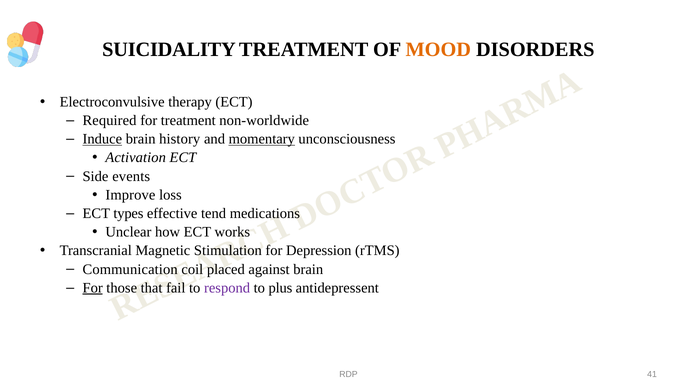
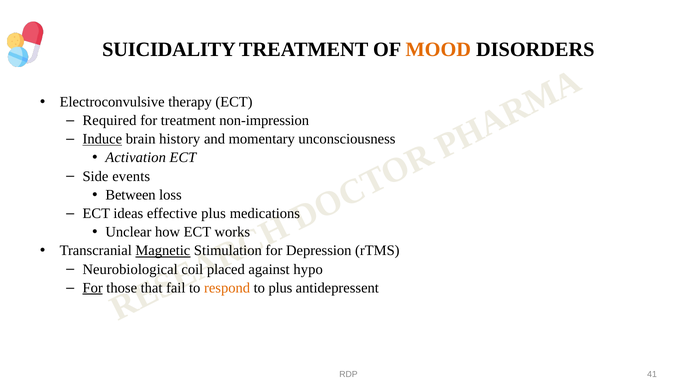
non-worldwide: non-worldwide -> non-impression (264, 121)
momentary underline: present -> none (262, 139)
Improve: Improve -> Between (131, 195)
types: types -> ideas (128, 214)
effective tend: tend -> plus (214, 214)
Magnetic underline: none -> present (163, 251)
Communication: Communication -> Neurobiological (130, 269)
against brain: brain -> hypo (308, 269)
respond colour: purple -> orange (227, 288)
